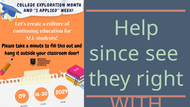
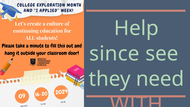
right: right -> need (160, 79)
